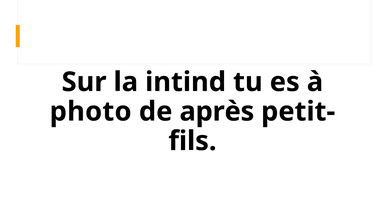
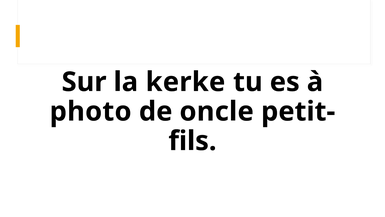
intind: intind -> kerke (185, 82)
après: après -> oncle (217, 111)
